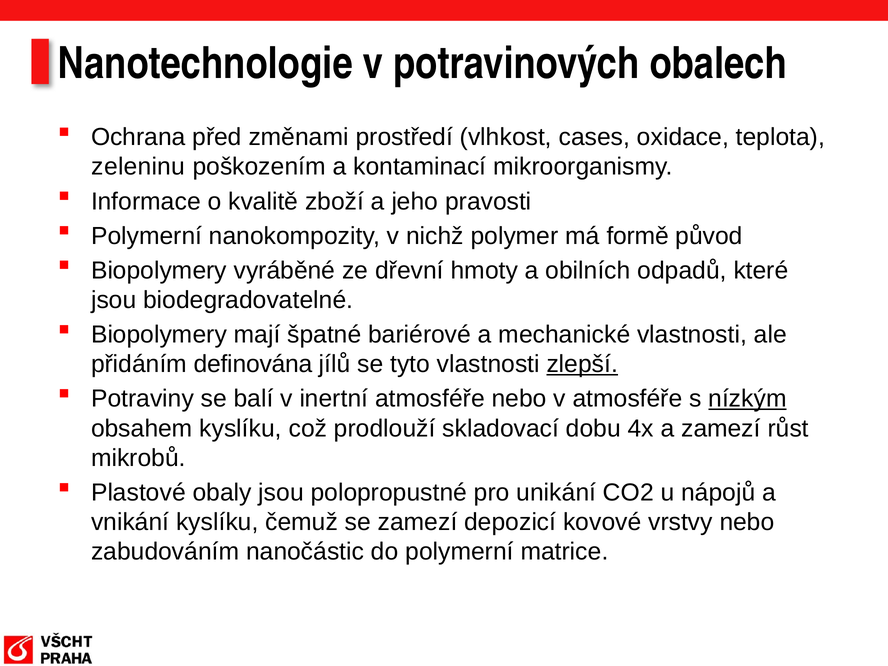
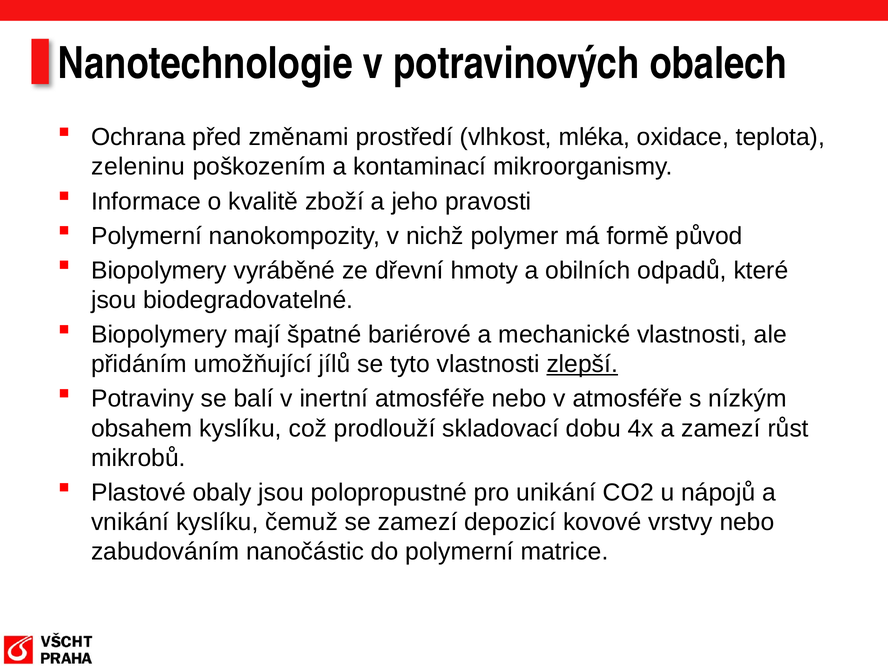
cases: cases -> mléka (594, 137)
definována: definována -> umožňující (253, 364)
nízkým underline: present -> none (747, 399)
